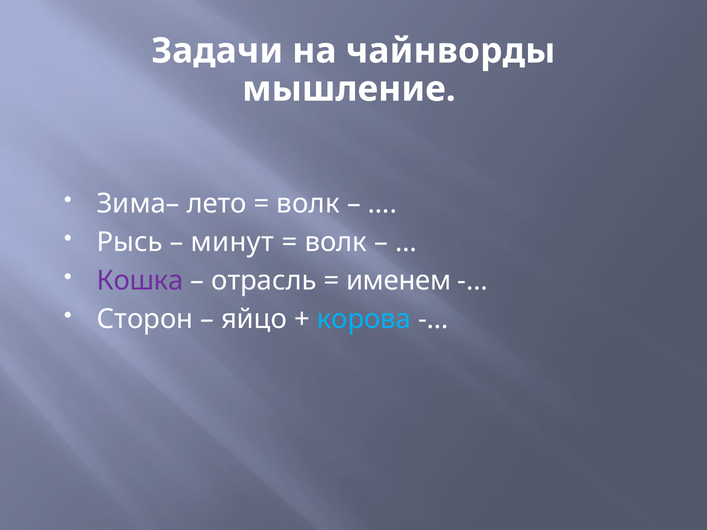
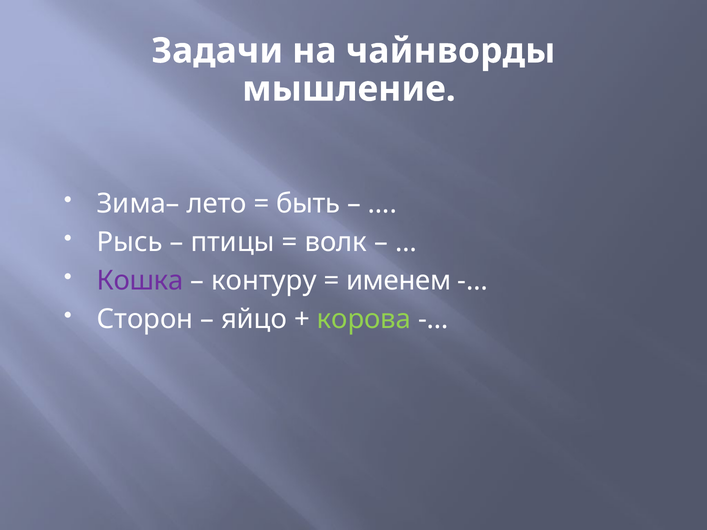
волк: волк -> быть (308, 204)
минут: минут -> птицы (233, 242)
отрасль: отрасль -> контуру (264, 281)
корова colour: light blue -> light green (364, 319)
